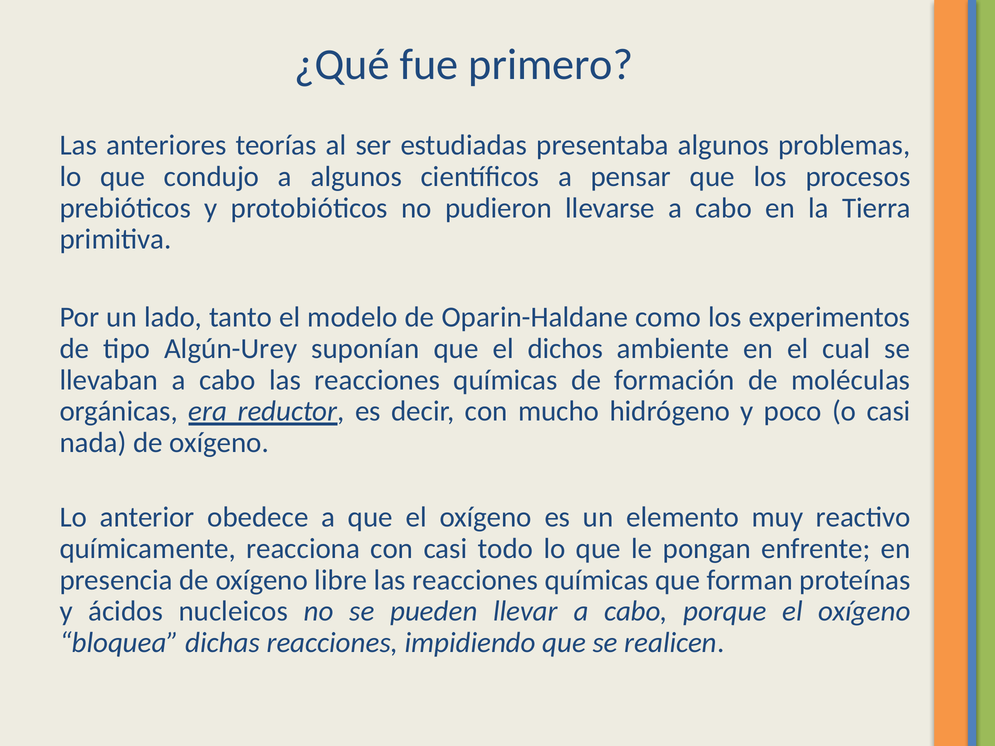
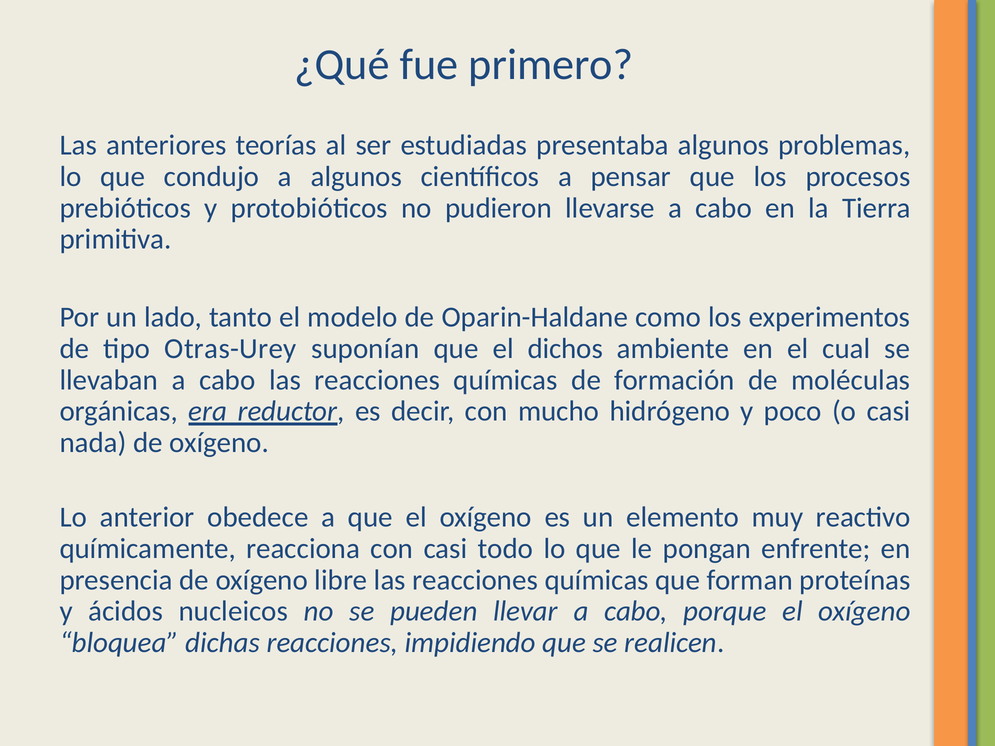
Algún-Urey: Algún-Urey -> Otras-Urey (231, 349)
